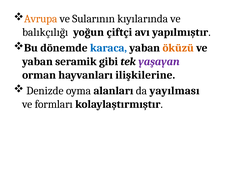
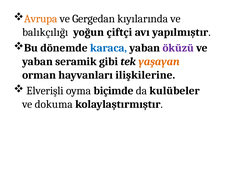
Sularının: Sularının -> Gergedan (94, 19)
öküzü colour: orange -> purple (178, 48)
yaşayan colour: purple -> orange (159, 61)
Denizde: Denizde -> Elverişli (45, 91)
alanları: alanları -> biçimde (114, 91)
yayılması: yayılması -> kulübeler (175, 91)
formları: formları -> dokuma (54, 104)
